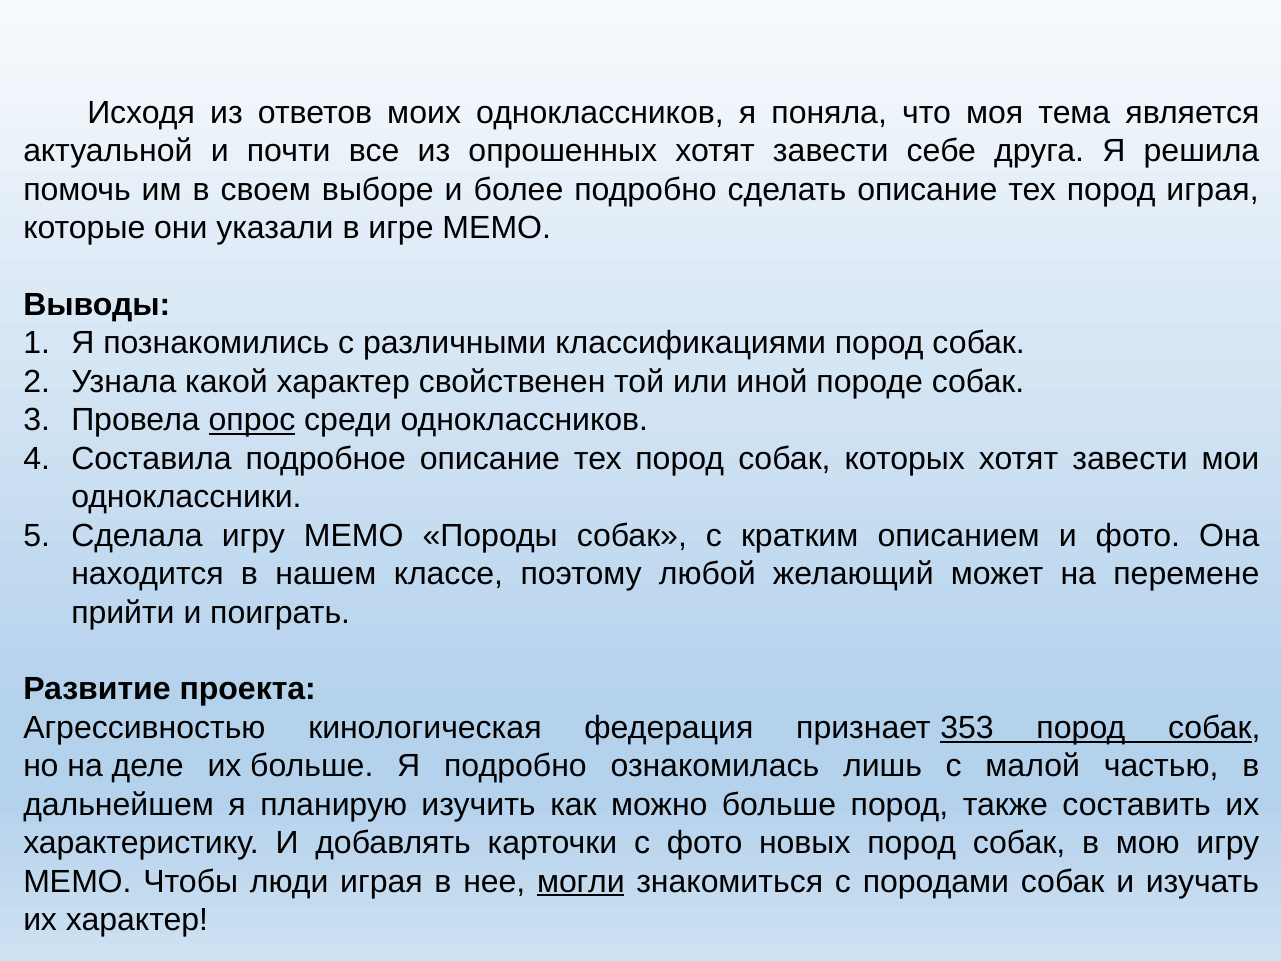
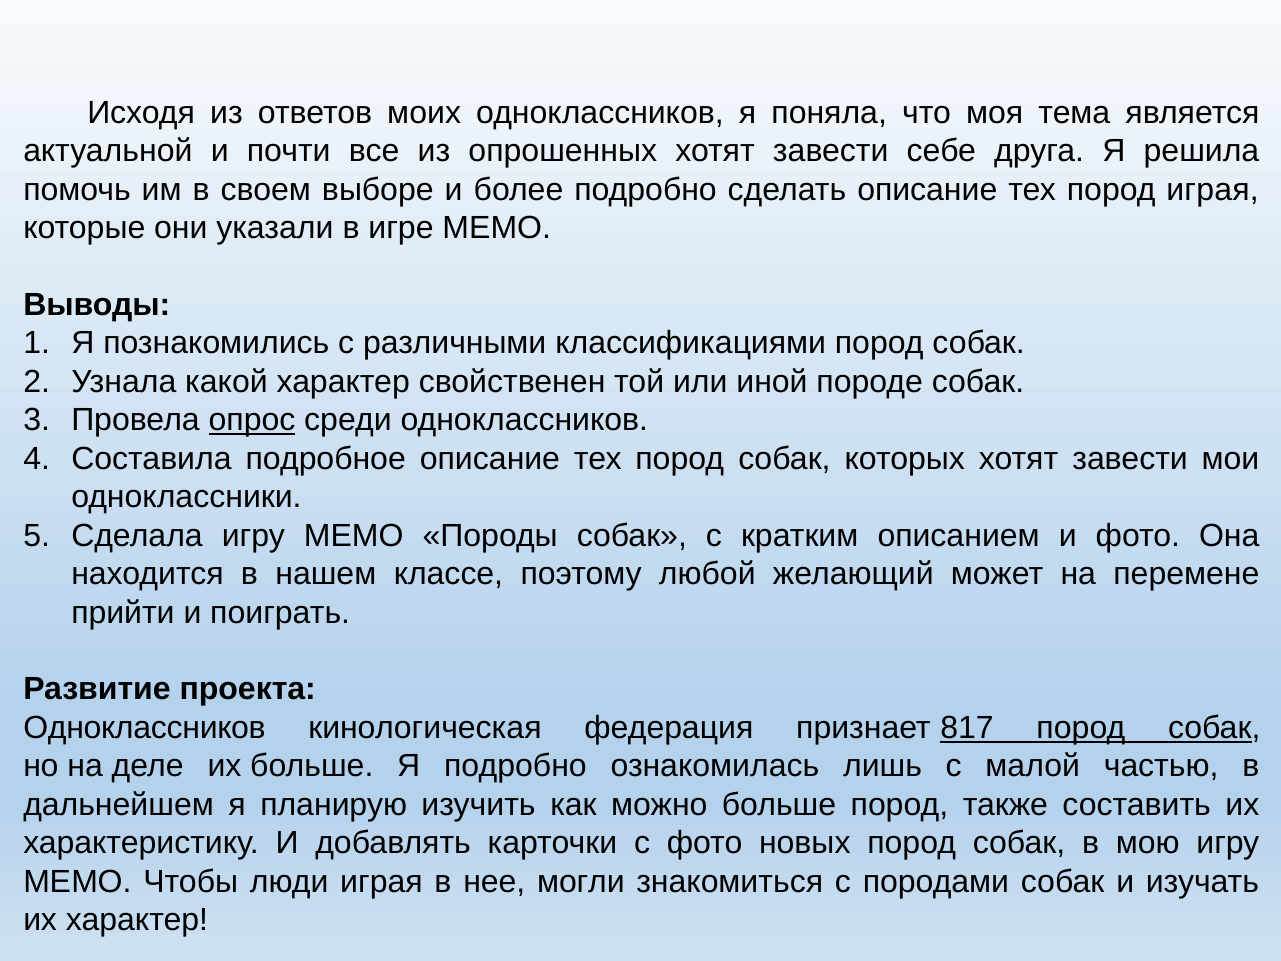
Агрессивностью: Агрессивностью -> Одноклассников (144, 728)
353: 353 -> 817 (967, 728)
могли underline: present -> none (581, 881)
